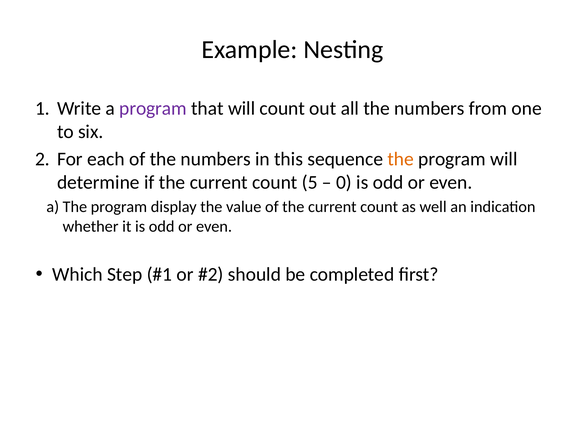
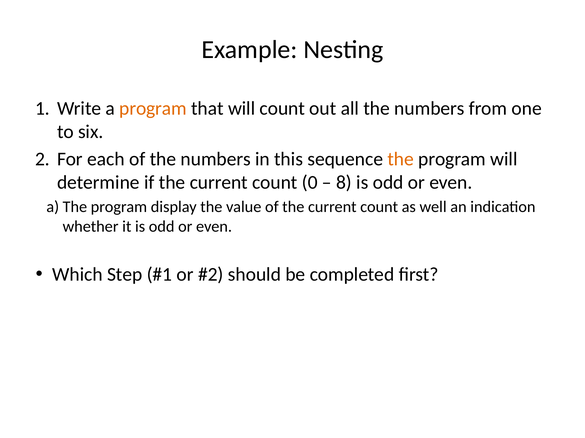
program colour: purple -> orange (153, 109)
5: 5 -> 0 (310, 183)
0: 0 -> 8 (344, 183)
